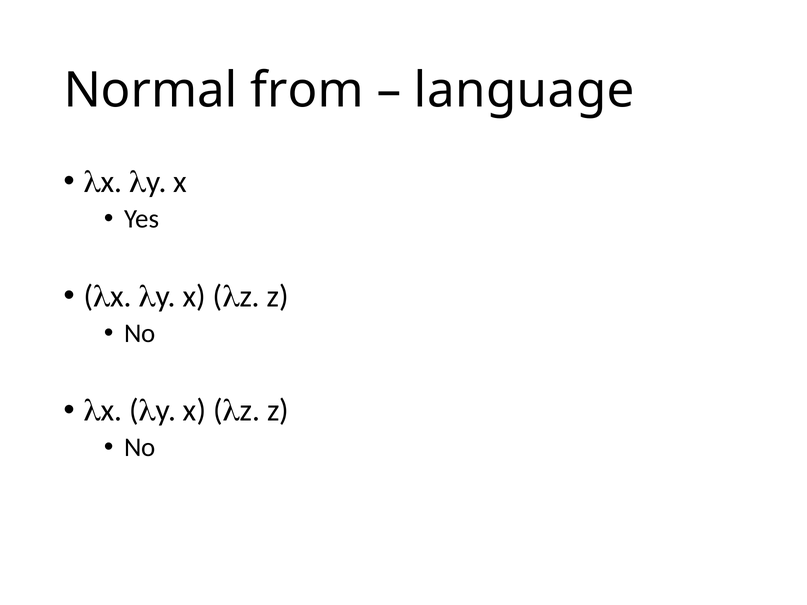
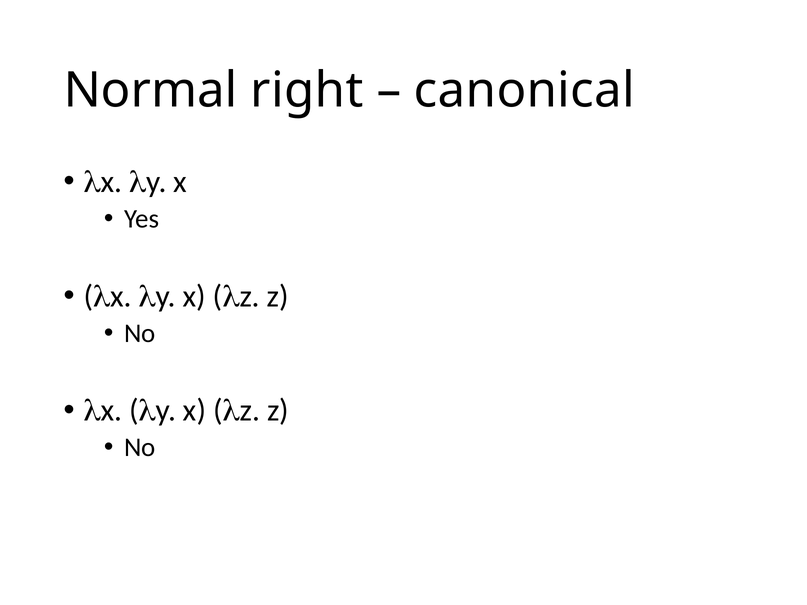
from: from -> right (307, 90)
language: language -> canonical (524, 90)
